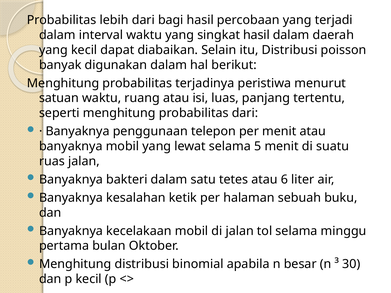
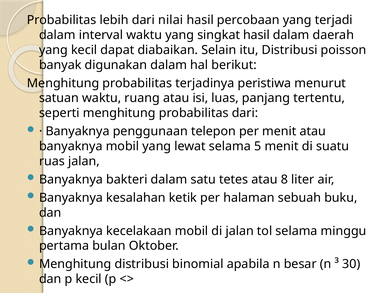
bagi: bagi -> nilai (171, 20)
6: 6 -> 8 (284, 180)
